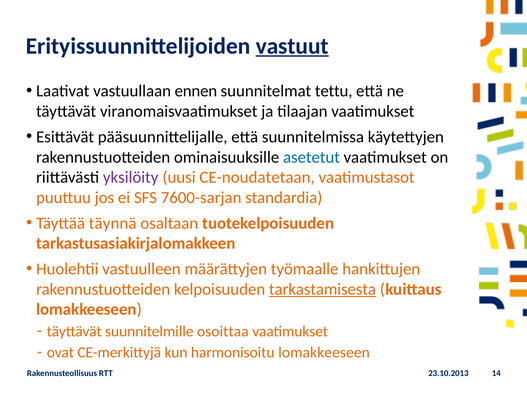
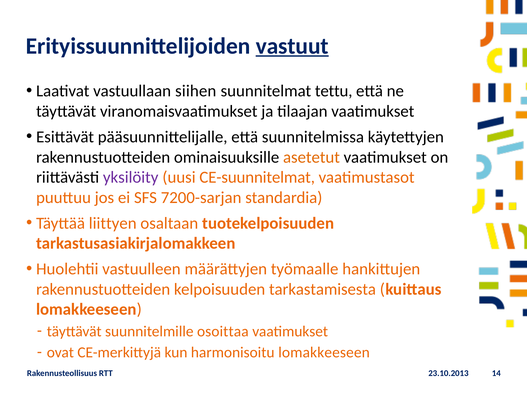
ennen: ennen -> siihen (196, 91)
asetetut colour: blue -> orange (311, 157)
CE-noudatetaan: CE-noudatetaan -> CE-suunnitelmat (257, 177)
7600-sarjan: 7600-sarjan -> 7200-sarjan (201, 198)
täynnä: täynnä -> liittyen (113, 223)
tarkastamisesta underline: present -> none (323, 289)
